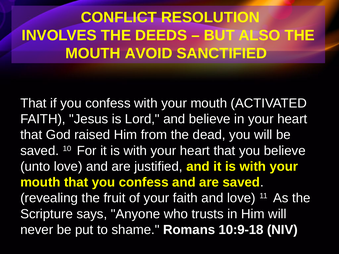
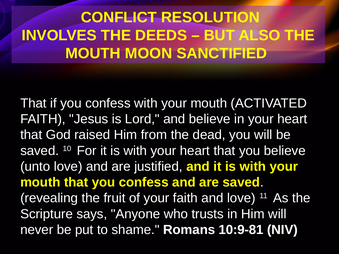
AVOID: AVOID -> MOON (149, 54)
10:9-18: 10:9-18 -> 10:9-81 (241, 230)
